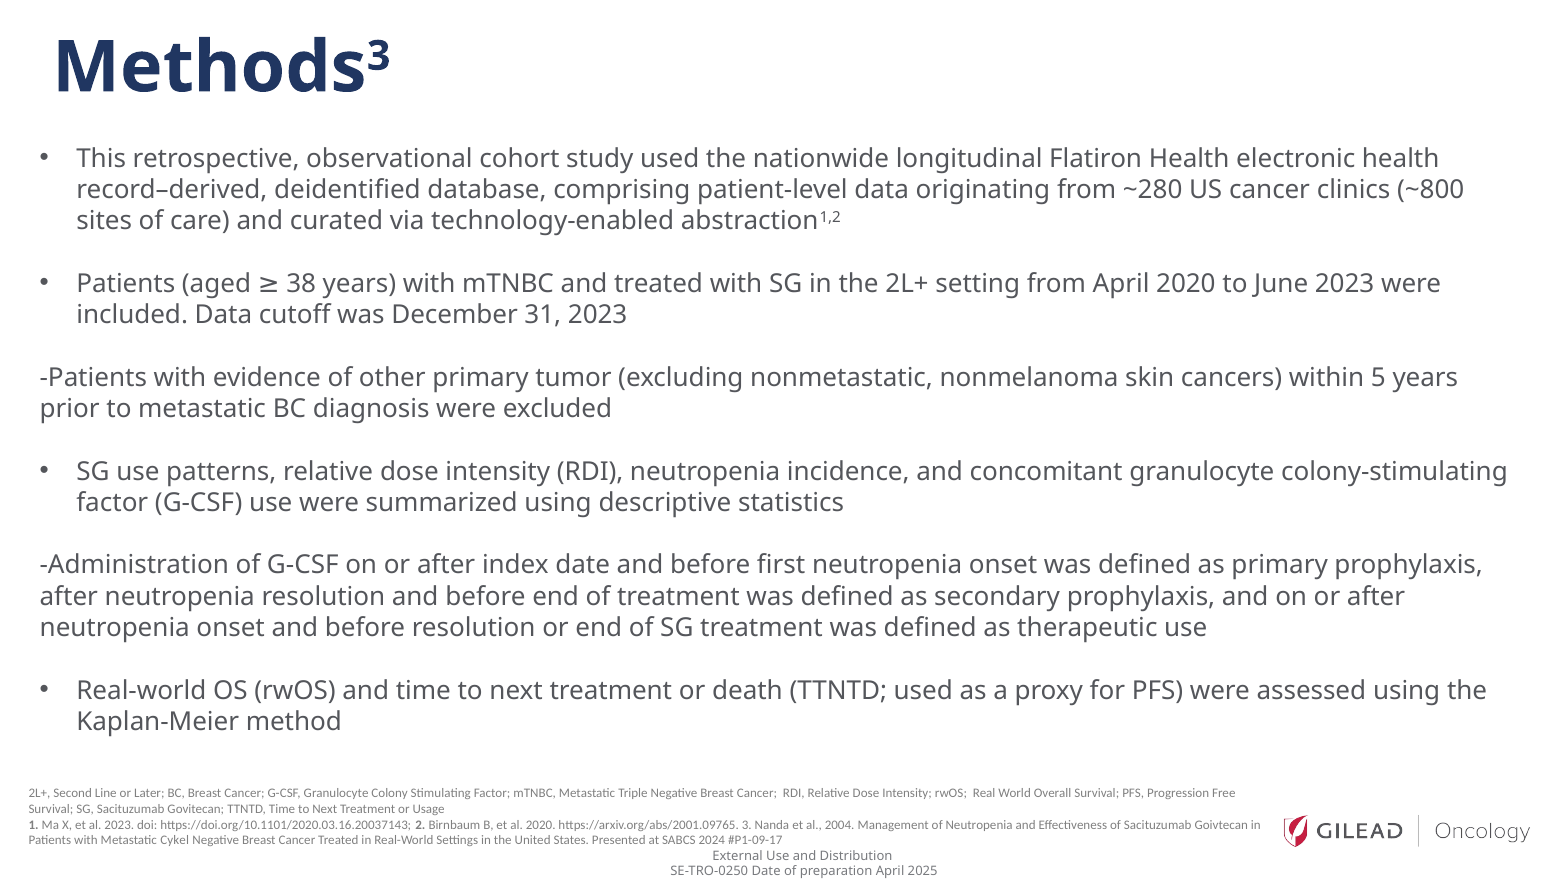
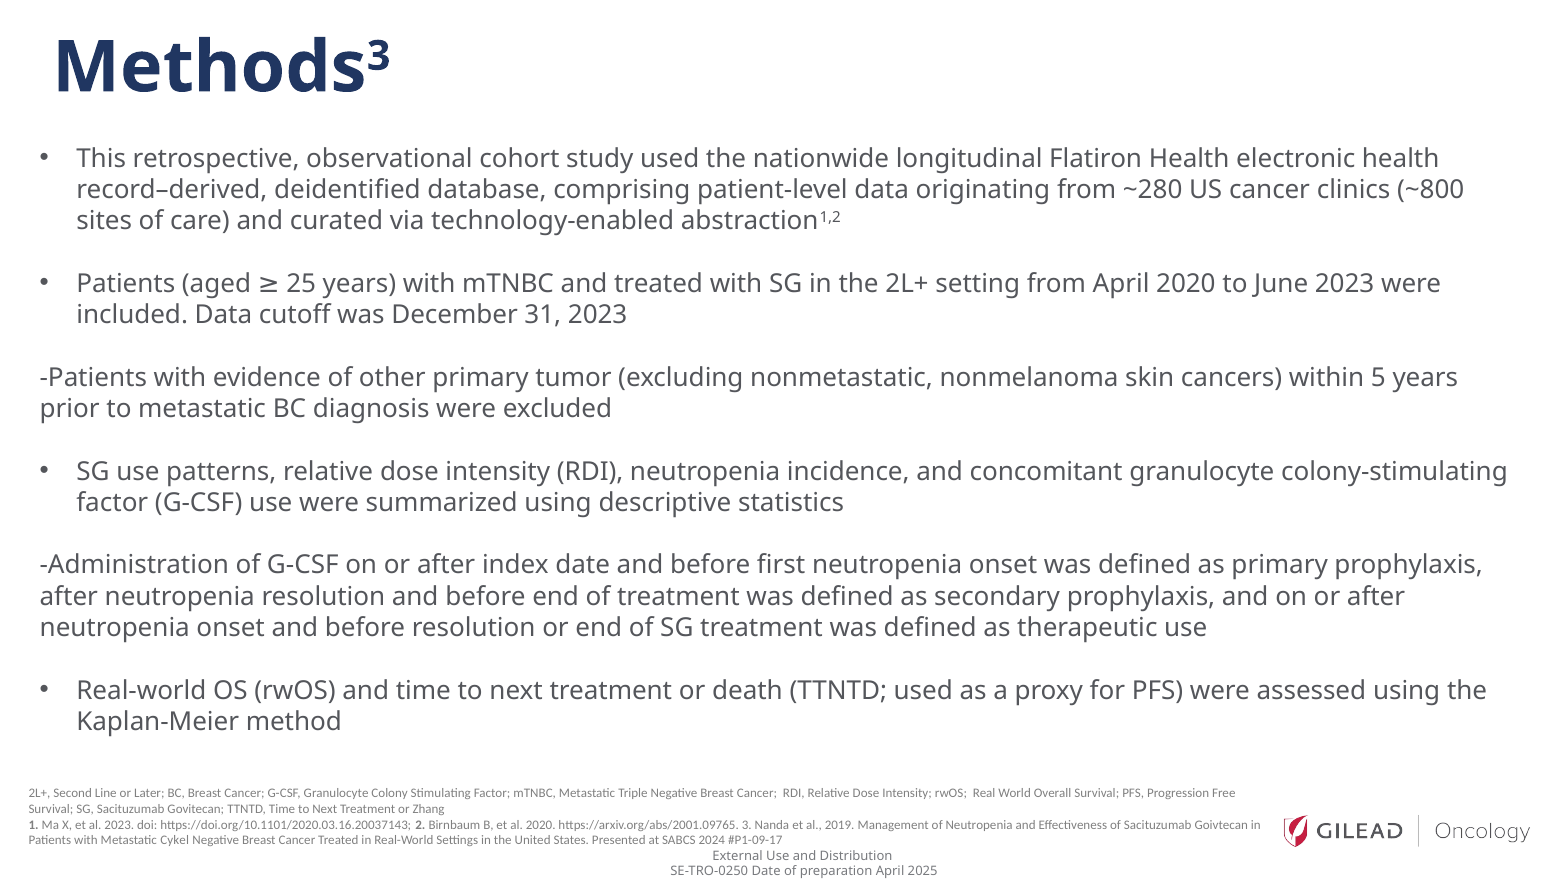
38: 38 -> 25 (301, 284)
Usage: Usage -> Zhang (429, 810)
2004: 2004 -> 2019 (840, 825)
